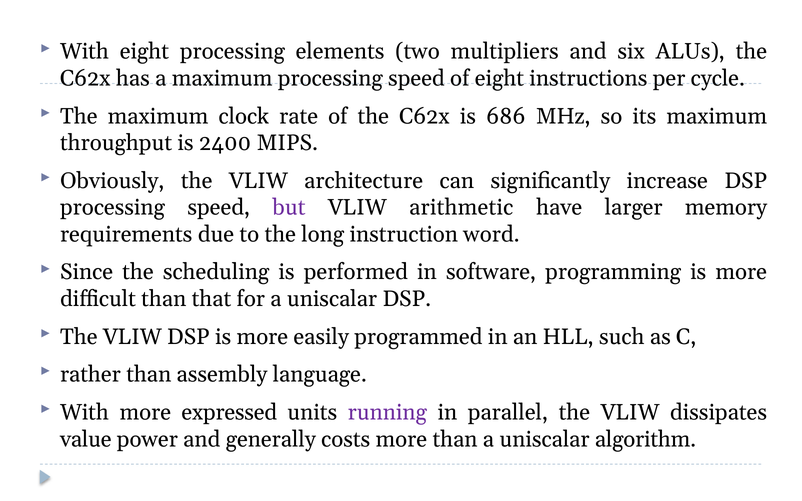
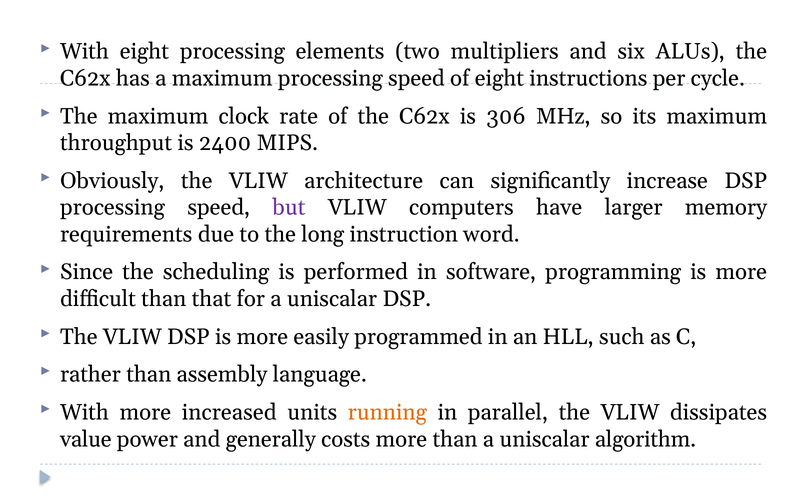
686: 686 -> 306 (506, 116)
arithmetic: arithmetic -> computers (461, 208)
expressed: expressed -> increased (229, 413)
running colour: purple -> orange (387, 413)
